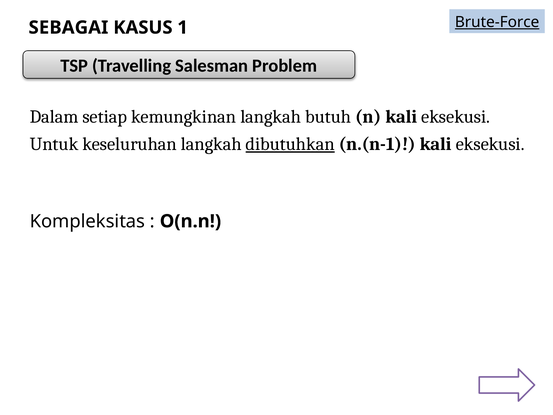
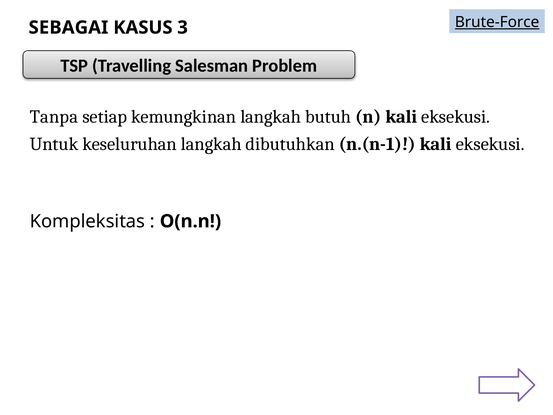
1: 1 -> 3 (183, 28)
Dalam: Dalam -> Tanpa (54, 117)
dibutuhkan underline: present -> none (290, 144)
